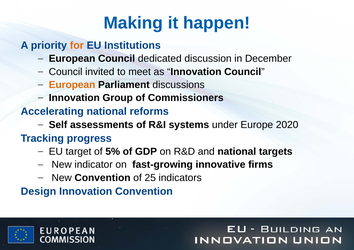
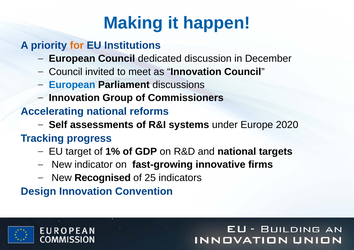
European colour: orange -> blue (72, 85)
5%: 5% -> 1% (113, 152)
New Convention: Convention -> Recognised (103, 178)
